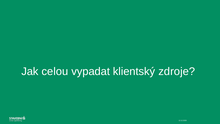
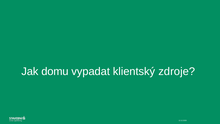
celou: celou -> domu (55, 71)
